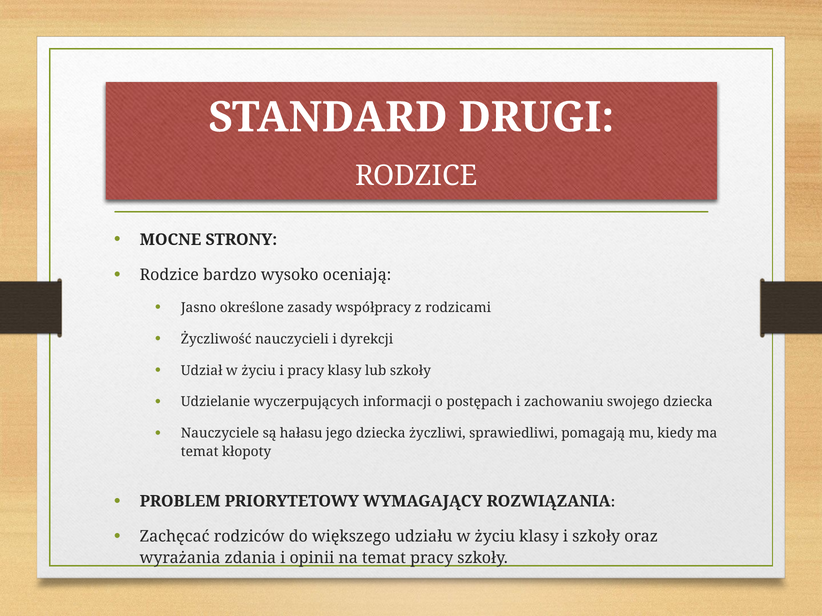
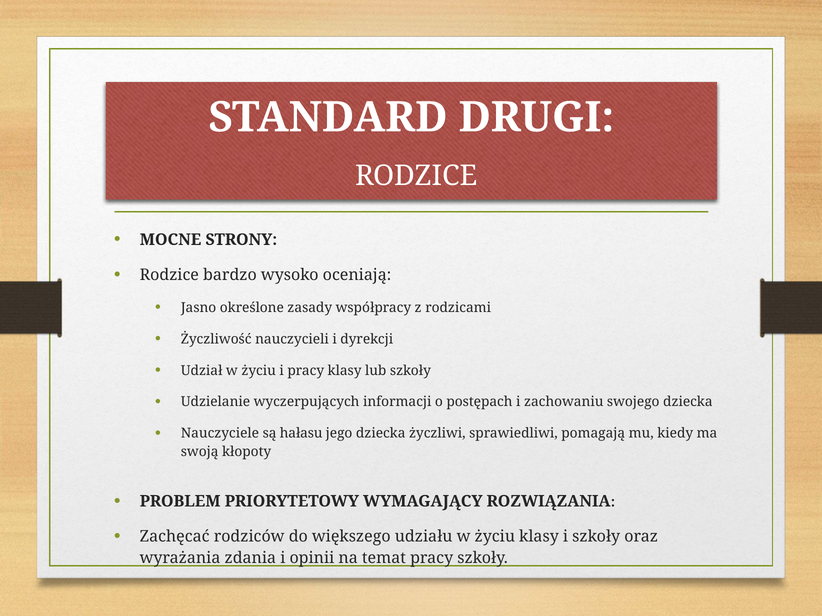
temat: temat -> swoją (200, 452)
